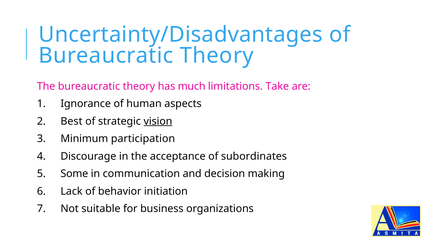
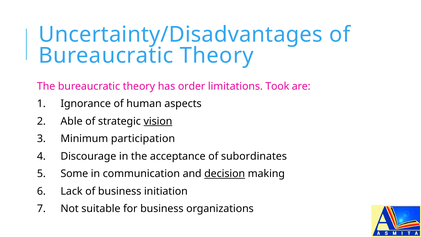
much: much -> order (192, 86)
Take: Take -> Took (277, 86)
Best: Best -> Able (72, 121)
decision underline: none -> present (225, 174)
of behavior: behavior -> business (120, 191)
